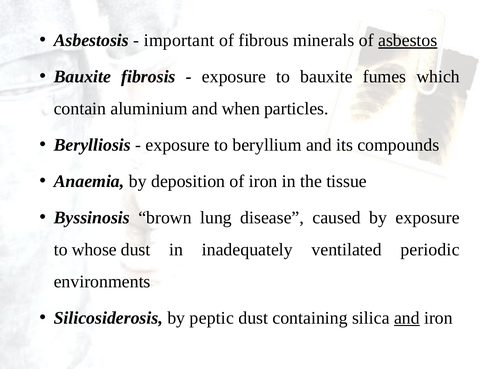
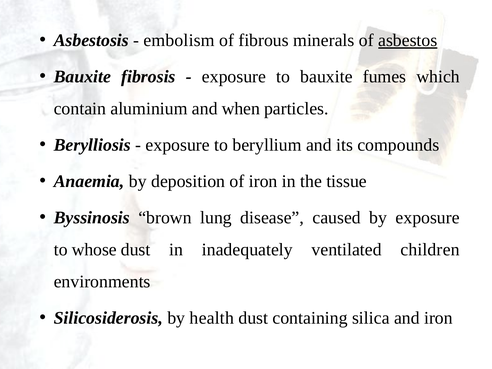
important: important -> embolism (179, 40)
periodic: periodic -> children (430, 250)
peptic: peptic -> health (212, 318)
and underline: present -> none (407, 318)
